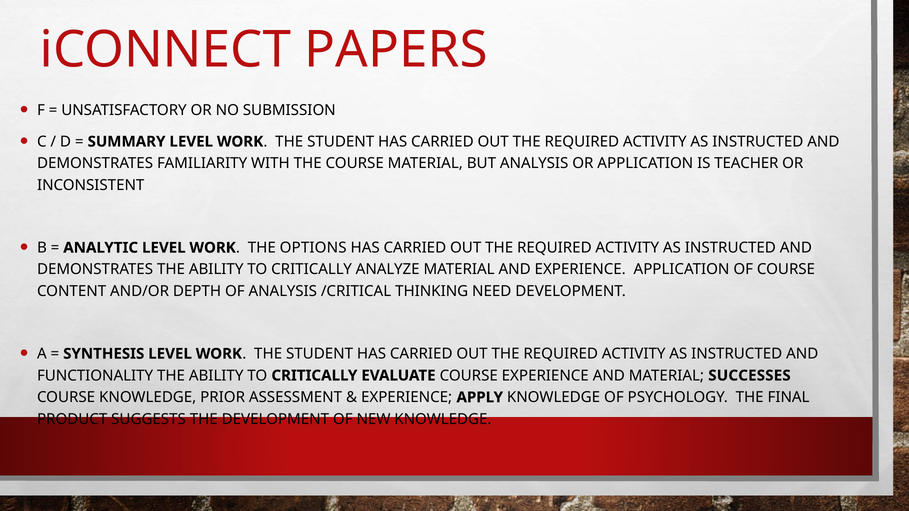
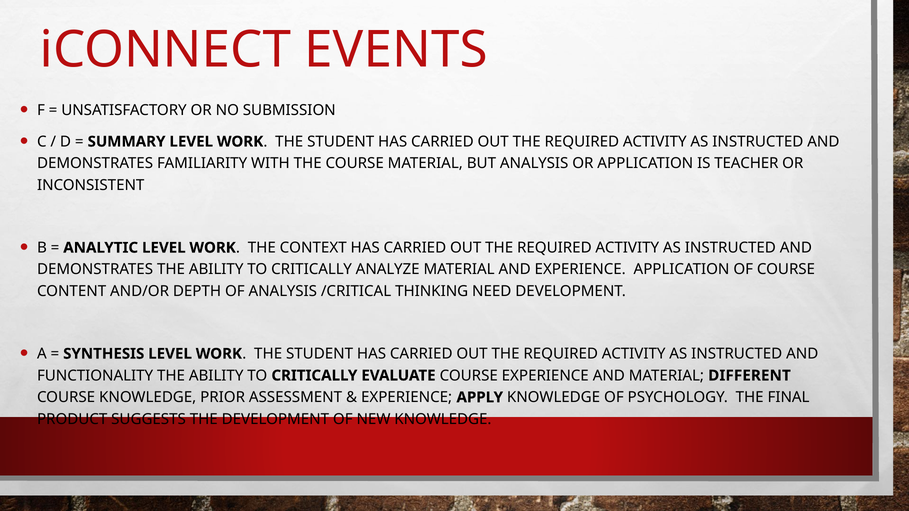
PAPERS: PAPERS -> EVENTS (396, 50)
OPTIONS: OPTIONS -> CONTEXT (313, 248)
SUCCESSES: SUCCESSES -> DIFFERENT (749, 376)
